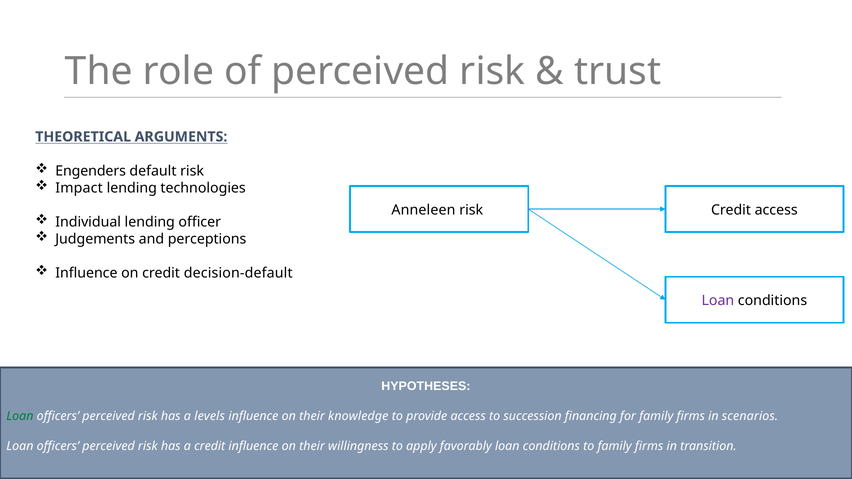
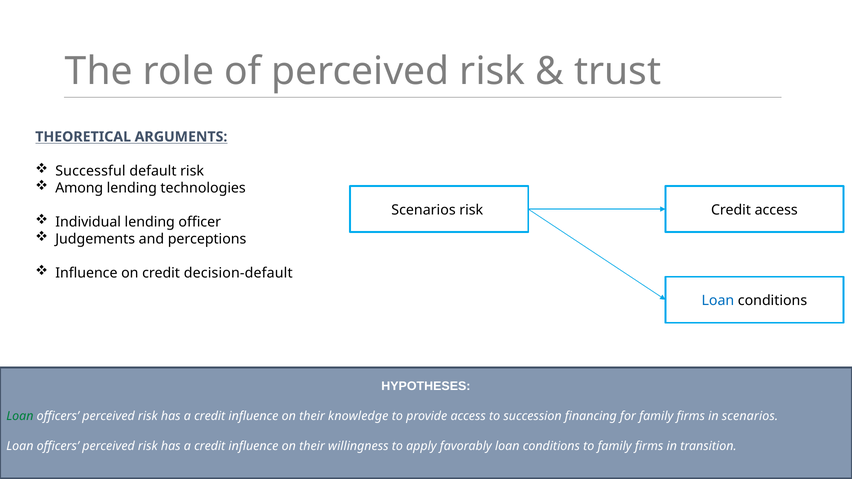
Engenders: Engenders -> Successful (90, 171)
Impact: Impact -> Among (79, 188)
Anneleen: Anneleen -> Scenarios (423, 210)
Loan colour: purple -> blue (718, 301)
levels: levels -> credit (210, 416)
